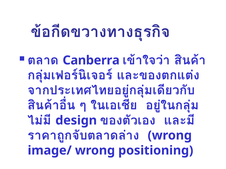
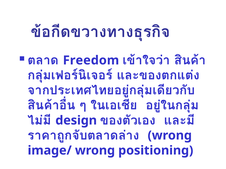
Canberra: Canberra -> Freedom (91, 60)
